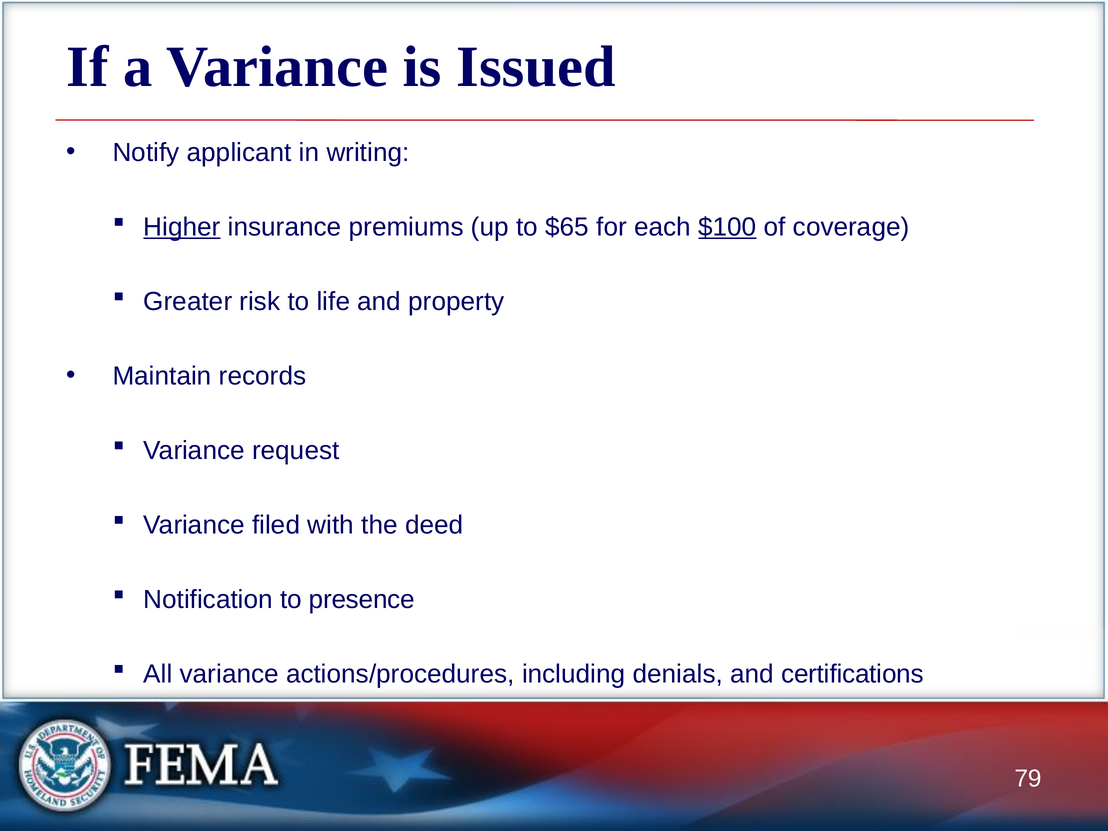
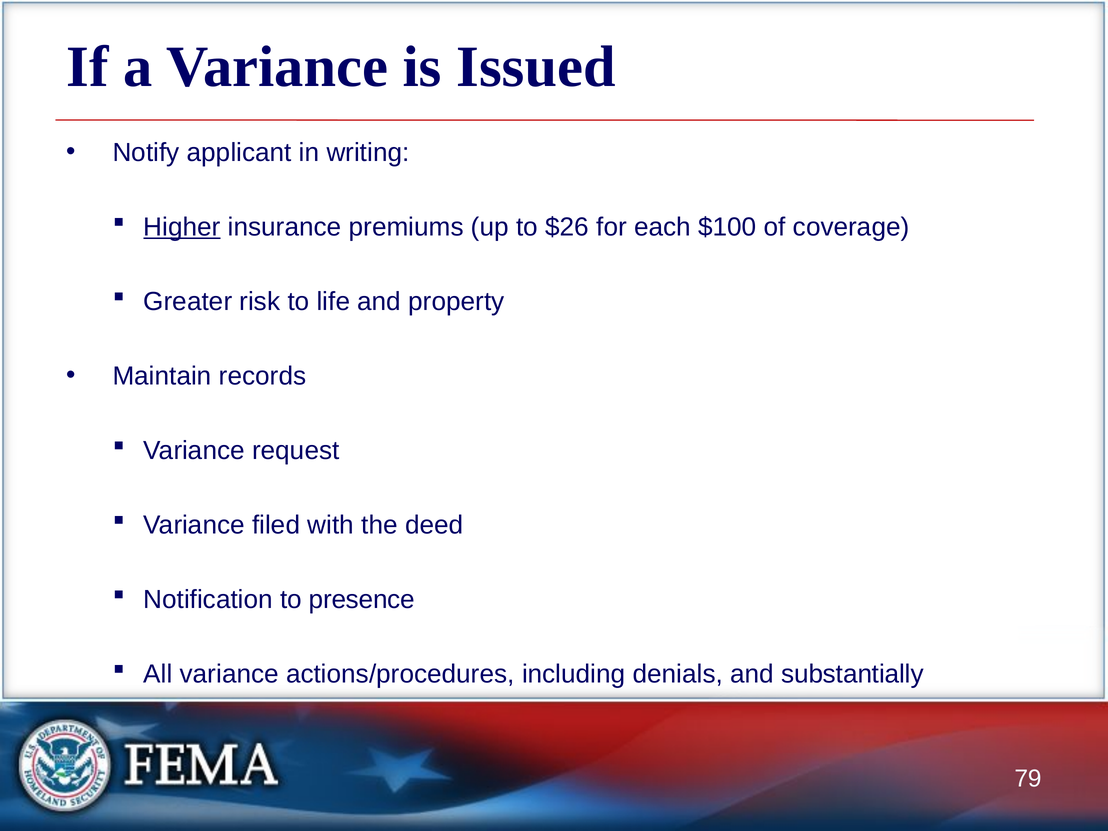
$65: $65 -> $26 (567, 227)
$100 underline: present -> none (727, 227)
certifications: certifications -> substantially (852, 674)
